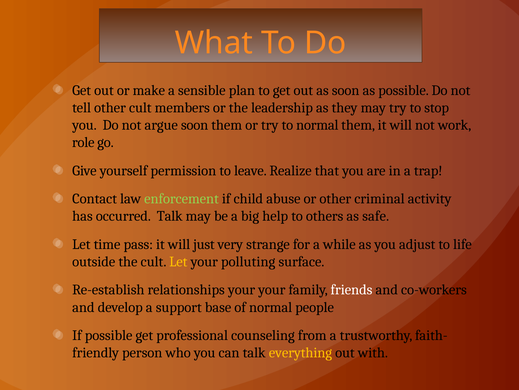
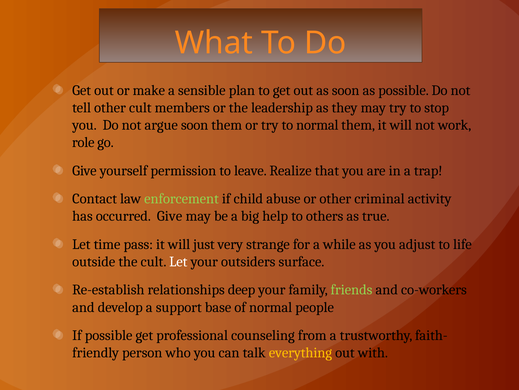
occurred Talk: Talk -> Give (170, 216)
safe: safe -> true (376, 216)
Let colour: yellow -> white (178, 261)
polluting: polluting -> outsiders (248, 261)
relationships your: your -> deep (242, 289)
friends colour: white -> light green (351, 289)
